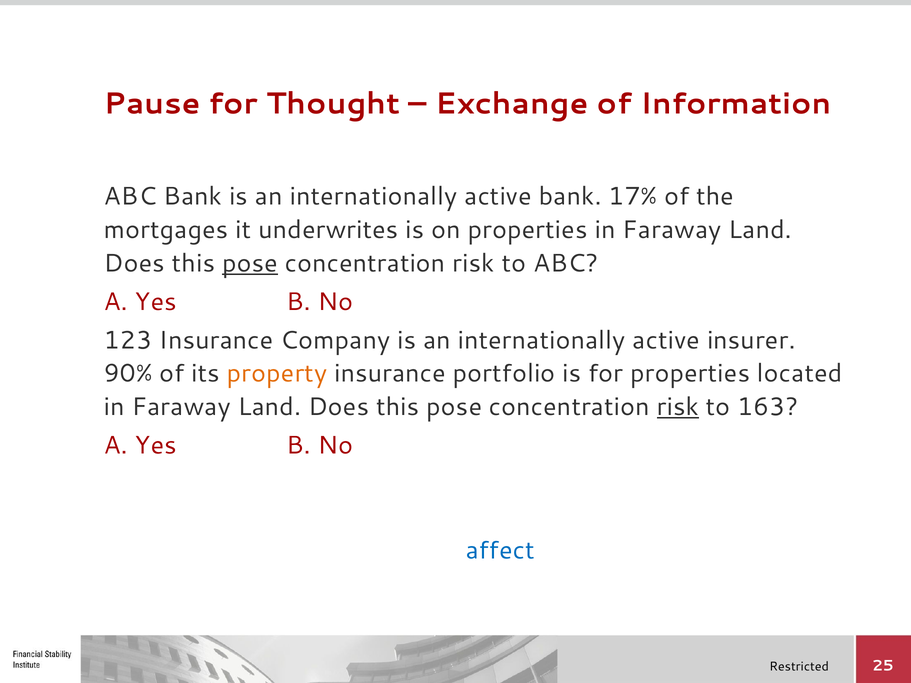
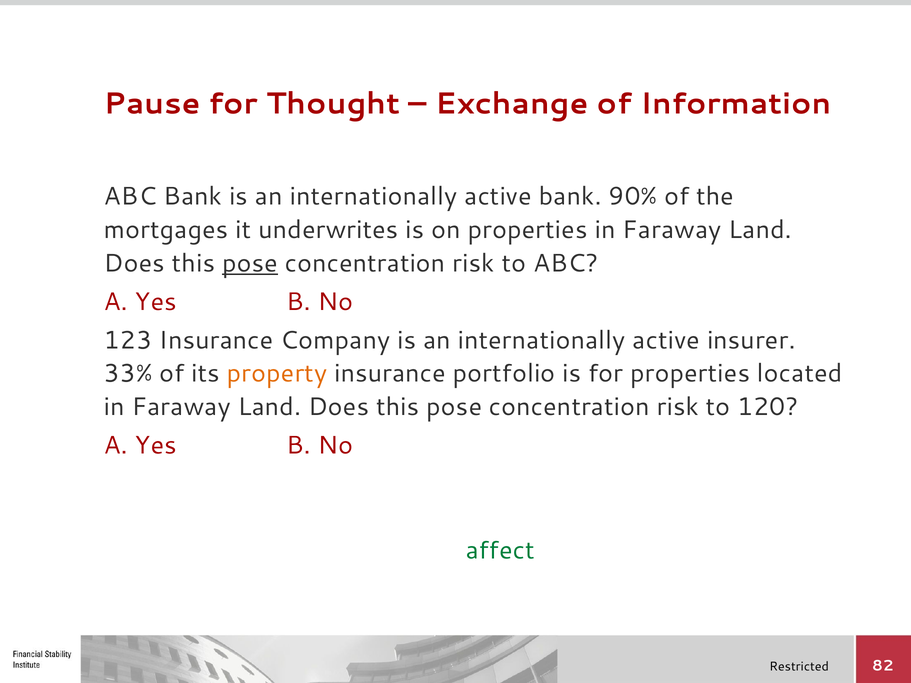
17%: 17% -> 90% (633, 197)
90%: 90% -> 33% (128, 374)
risk underline: present -> none (678, 407)
163: 163 -> 120 (768, 407)
affect colour: blue -> green (500, 551)
25: 25 -> 82 (883, 666)
